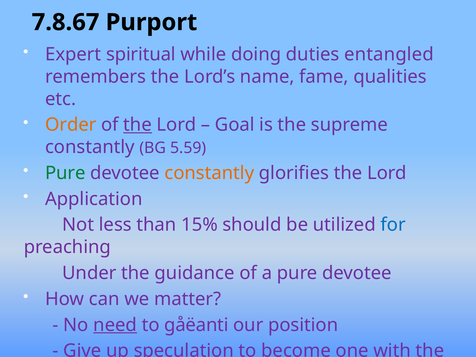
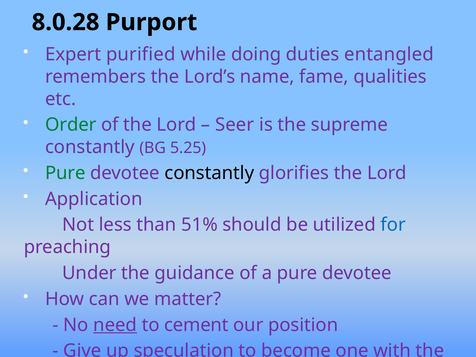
7.8.67: 7.8.67 -> 8.0.28 (66, 22)
spiritual: spiritual -> purified (141, 54)
Order colour: orange -> green (71, 125)
the underline: present -> none (138, 125)
Goal: Goal -> Seer (235, 125)
5.59: 5.59 -> 5.25 (188, 148)
constantly colour: orange -> black (209, 173)
15%: 15% -> 51% (199, 225)
gåëanti: gåëanti -> cement (196, 325)
